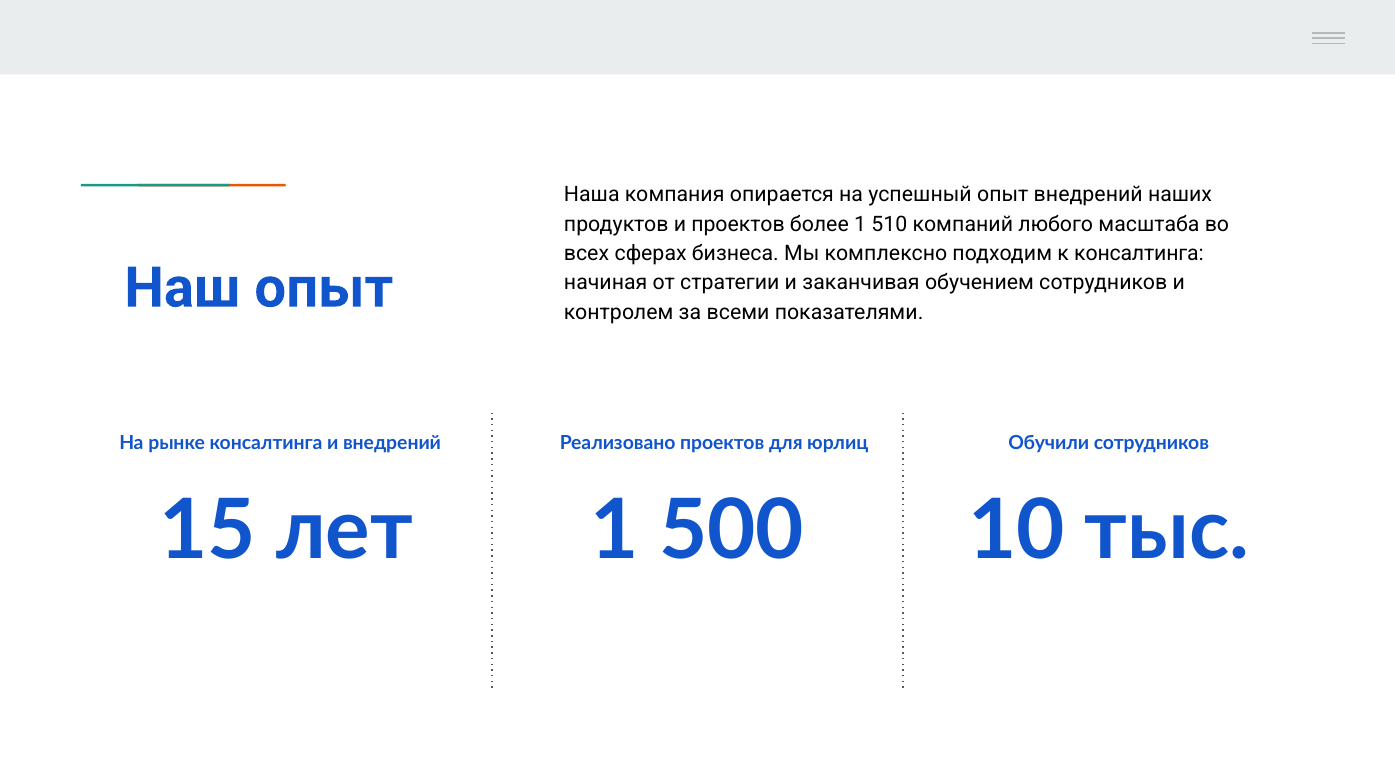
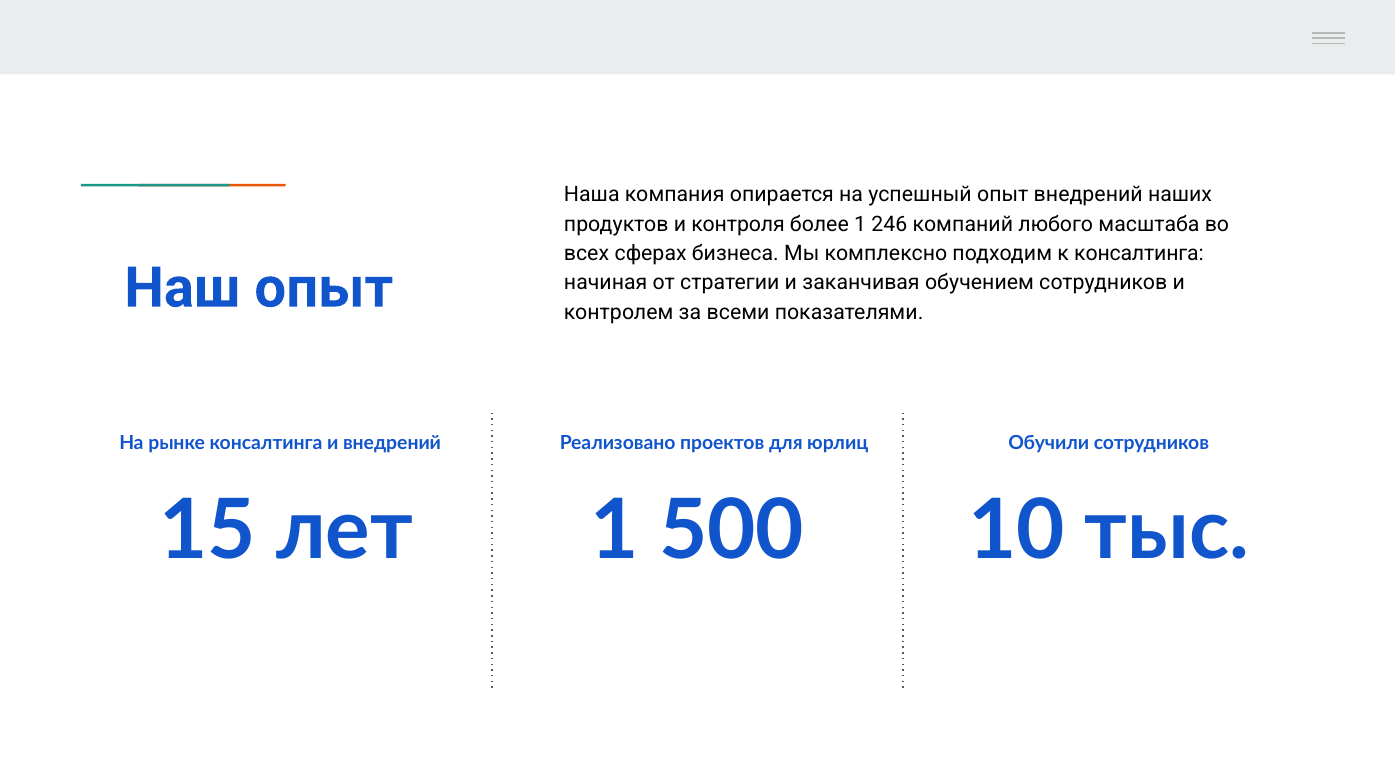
и проектов: проектов -> контроля (738, 224)
510: 510 -> 246 (889, 224)
